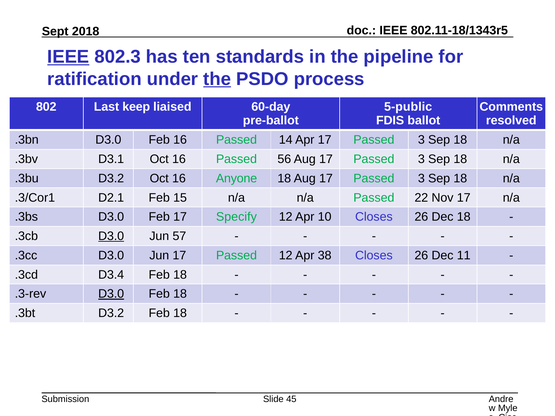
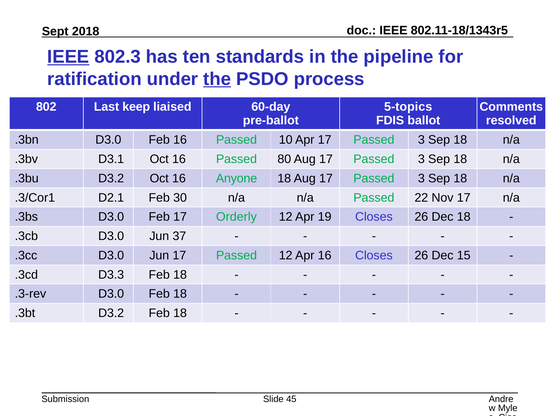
5-public: 5-public -> 5-topics (408, 107)
14: 14 -> 10 (286, 140)
56: 56 -> 80 (284, 159)
15: 15 -> 30 (180, 198)
Specify: Specify -> Orderly (236, 217)
10: 10 -> 19 (325, 217)
D3.0 underline: present -> none (111, 236)
57: 57 -> 37 (179, 236)
Apr 38: 38 -> 16 (325, 256)
11: 11 -> 15 (464, 256)
D3.4: D3.4 -> D3.3 (111, 275)
D3.0 underline: present -> none (111, 294)
